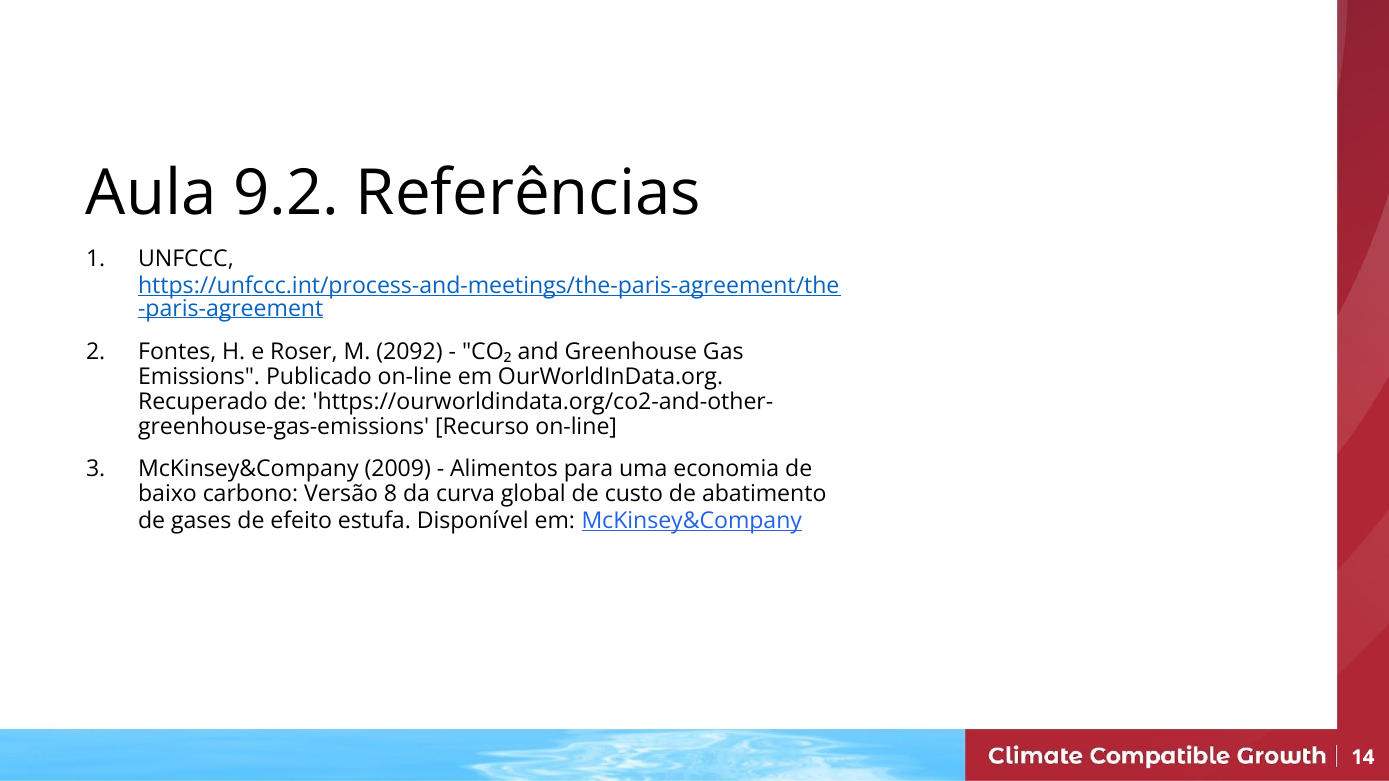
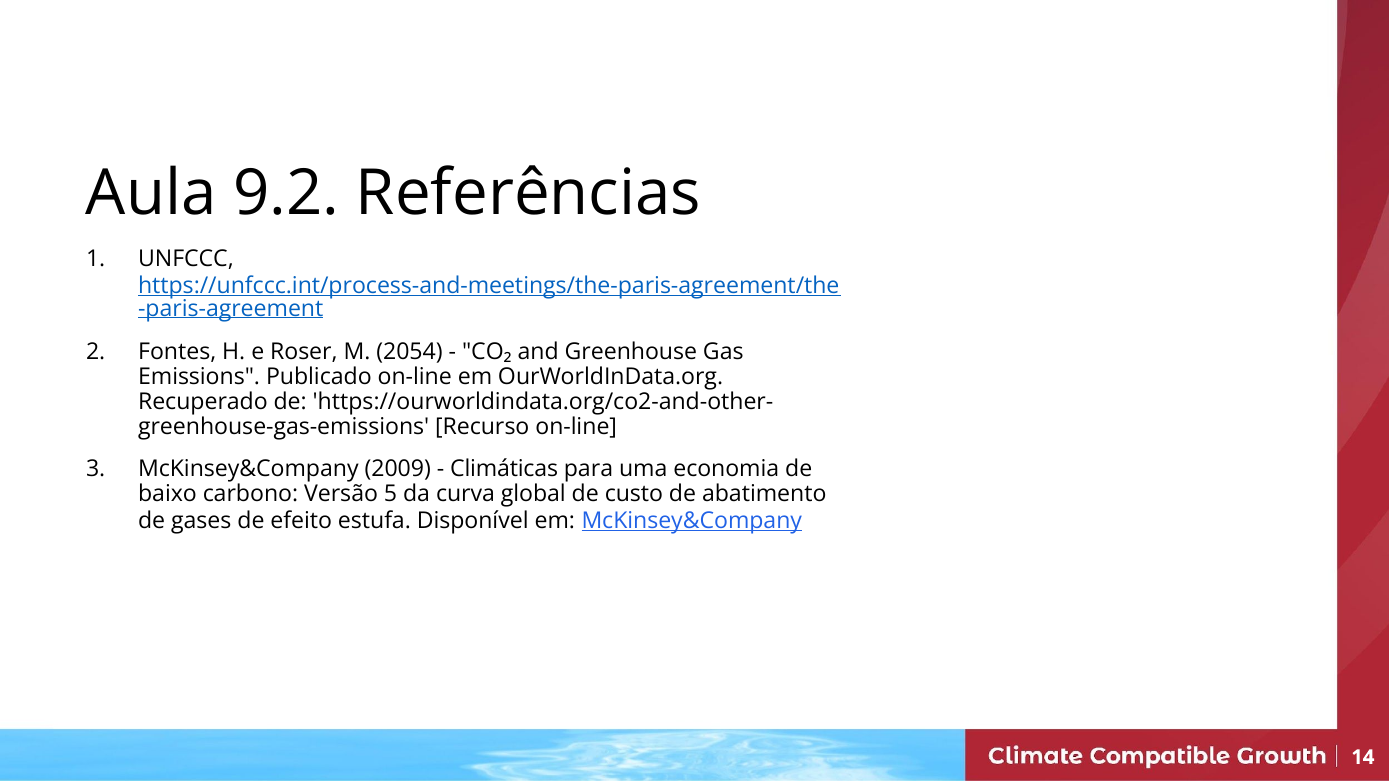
2092: 2092 -> 2054 (409, 352)
Alimentos: Alimentos -> Climáticas (504, 469)
8: 8 -> 5 (391, 494)
